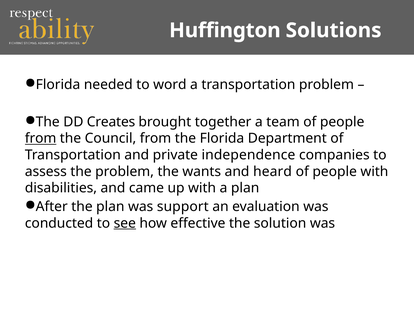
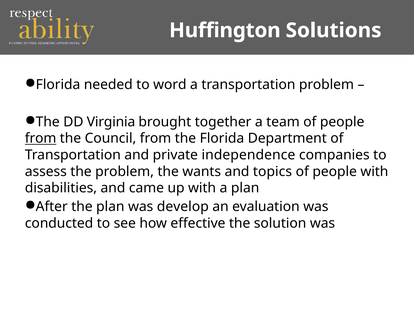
Creates: Creates -> Virginia (111, 122)
heard: heard -> topics (273, 172)
support: support -> develop (183, 207)
see underline: present -> none (125, 223)
